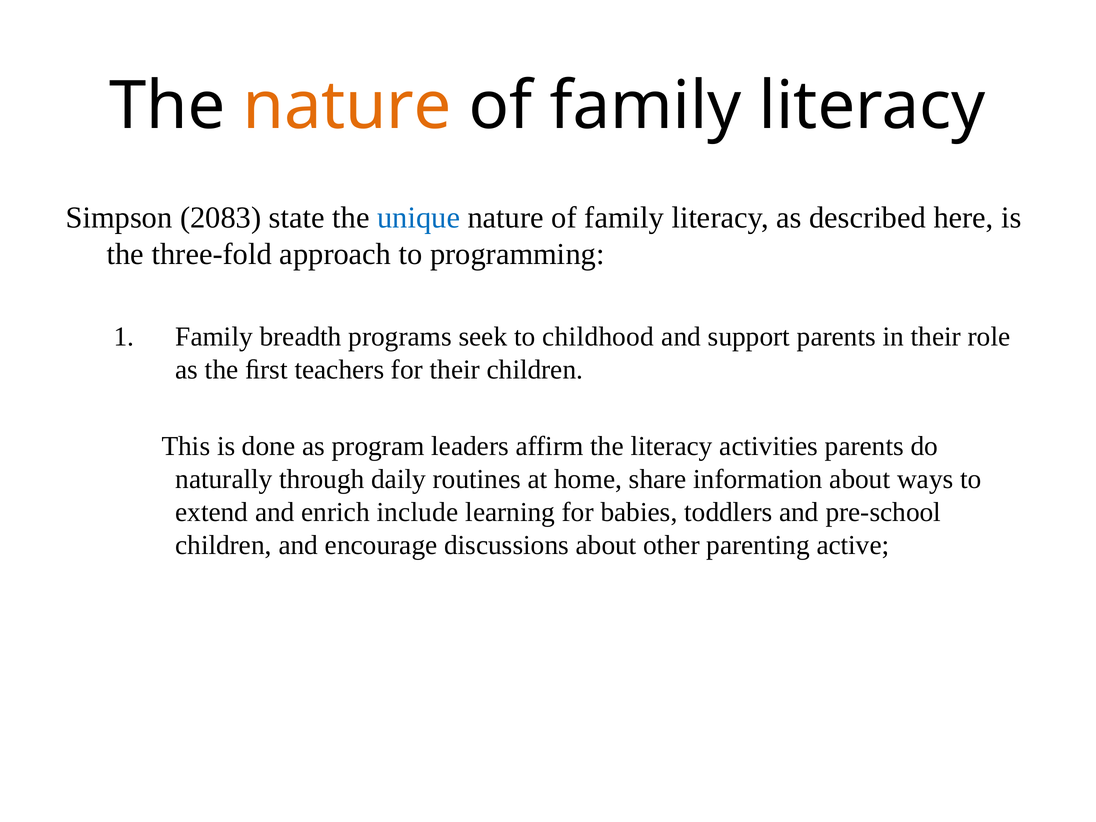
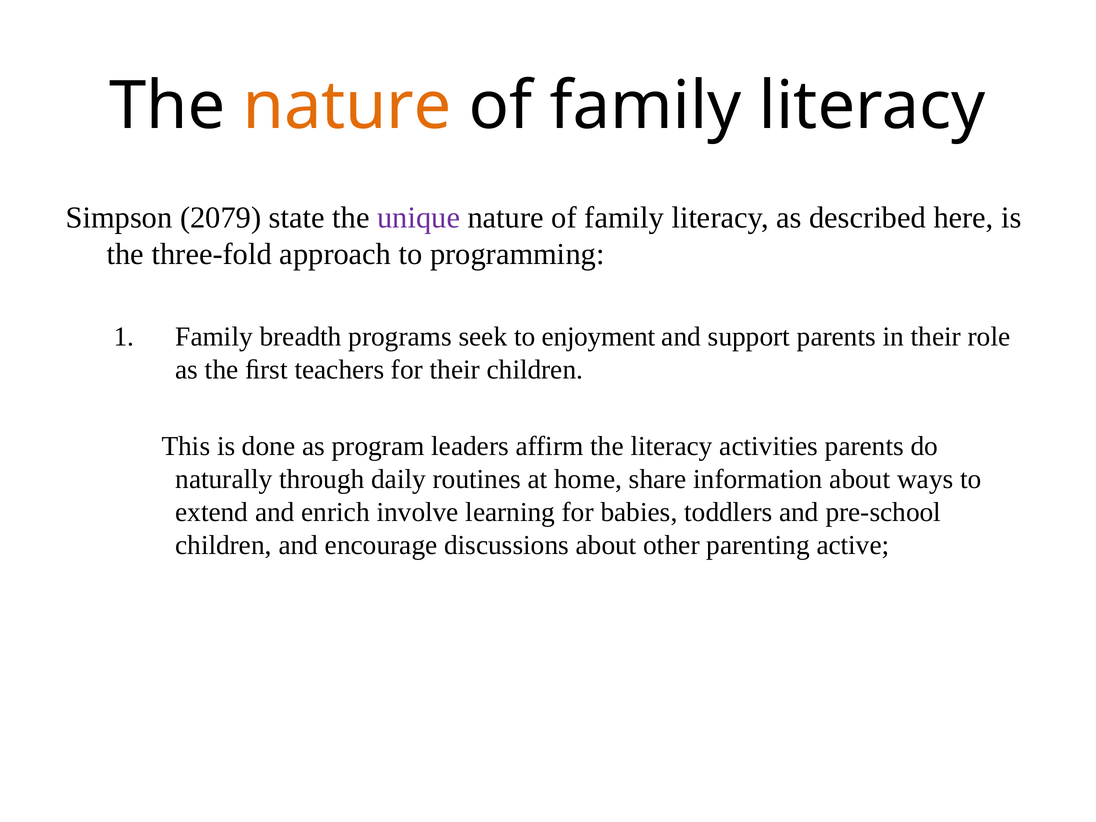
2083: 2083 -> 2079 (221, 218)
unique colour: blue -> purple (419, 218)
childhood: childhood -> enjoyment (599, 337)
include: include -> involve (418, 512)
